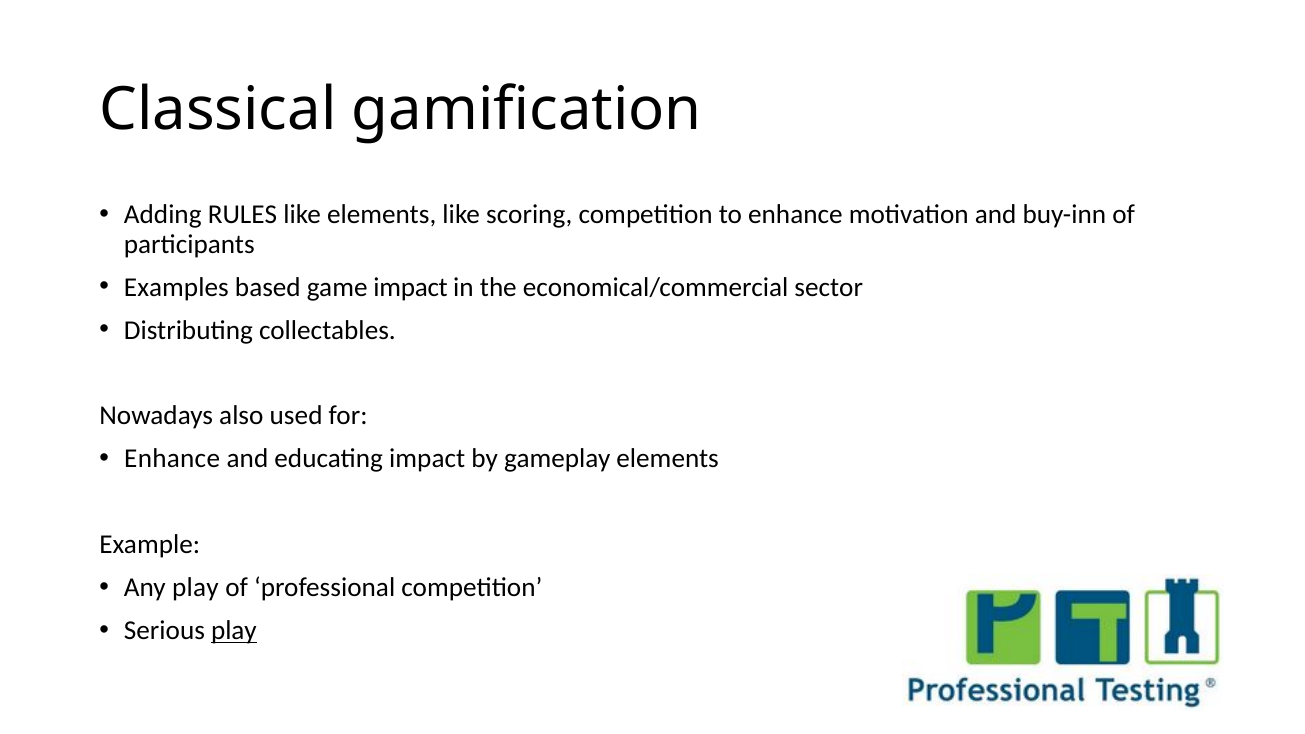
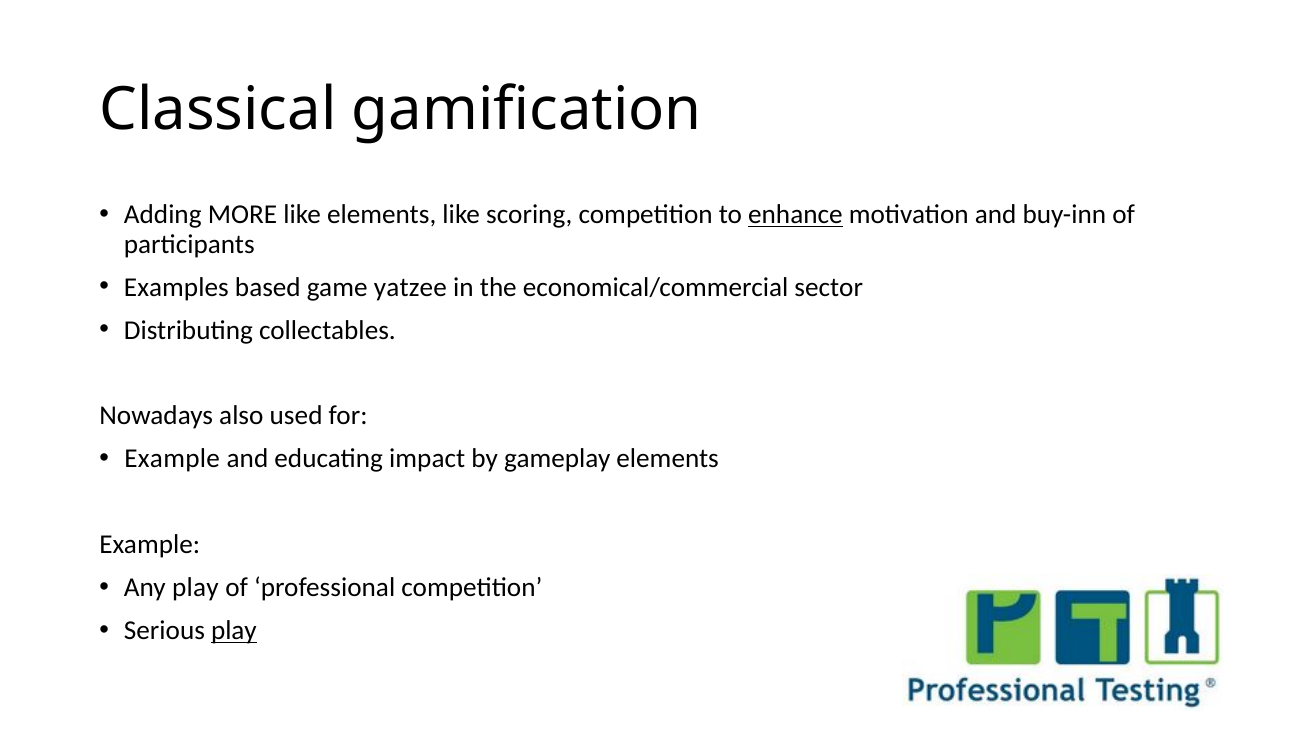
RULES: RULES -> MORE (242, 215)
enhance underline: none -> present (795, 215)
game impact: impact -> yatzee (410, 287)
Enhance: Enhance -> Example (172, 459)
